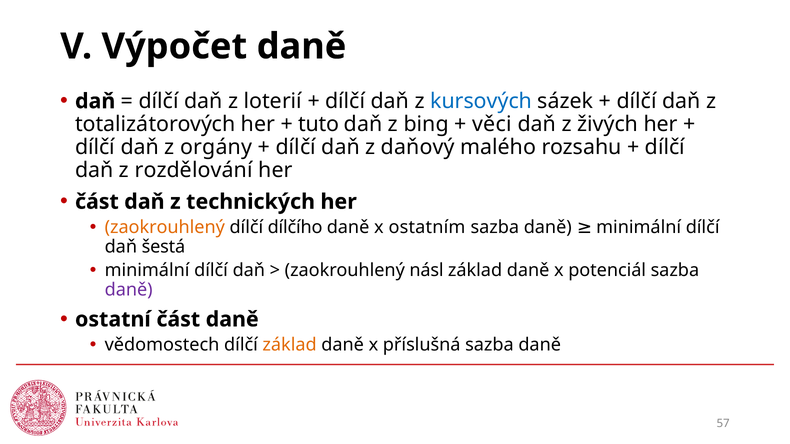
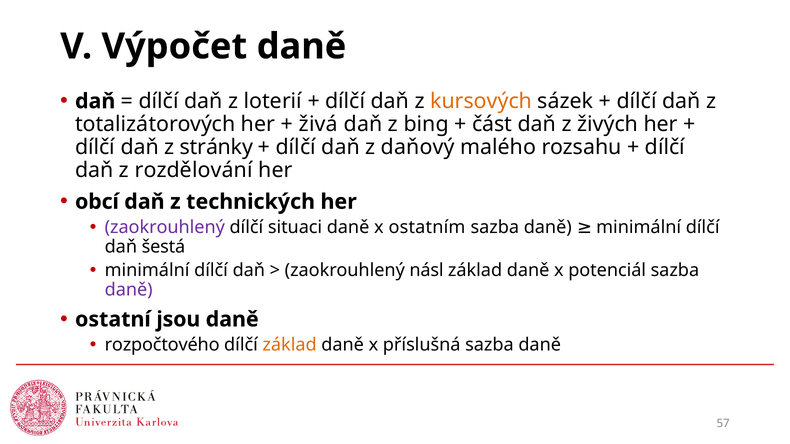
kursových colour: blue -> orange (481, 101)
tuto: tuto -> živá (318, 124)
věci: věci -> část (492, 124)
orgány: orgány -> stránky (216, 147)
část: část -> obcí (97, 202)
zaokrouhlený colour: orange -> purple (165, 227)
dílčího: dílčího -> situaci (295, 227)
ostatní část: část -> jsou (178, 320)
vědomostech: vědomostech -> rozpočtového (162, 345)
